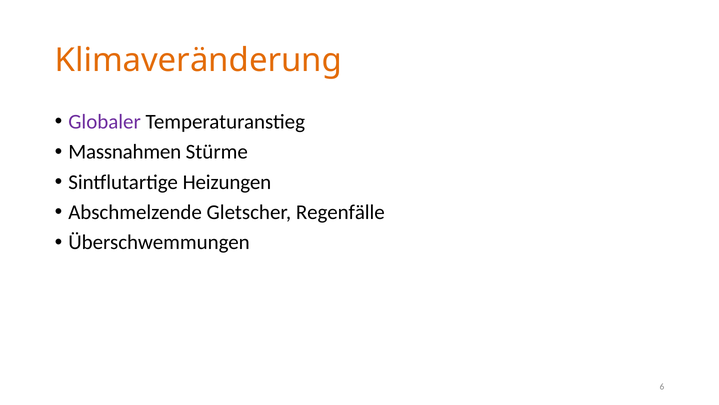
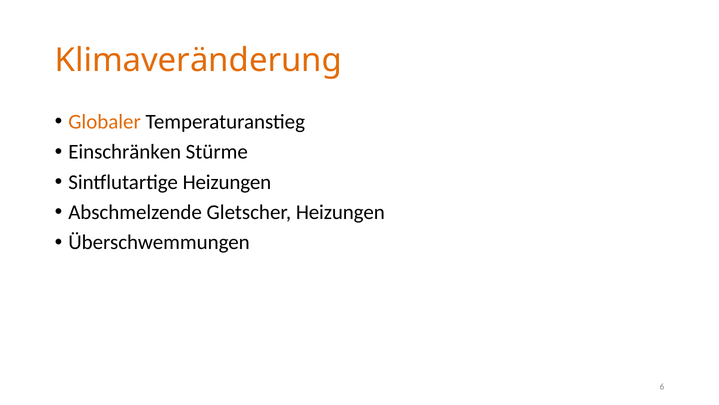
Globaler colour: purple -> orange (105, 122)
Massnahmen: Massnahmen -> Einschränken (125, 152)
Gletscher Regenfälle: Regenfälle -> Heizungen (340, 212)
